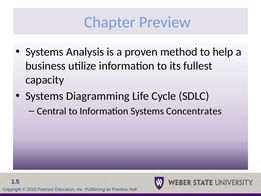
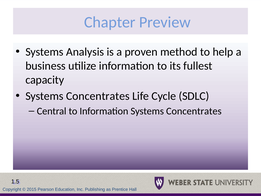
Diagramming: Diagramming -> Concentrates (98, 96)
